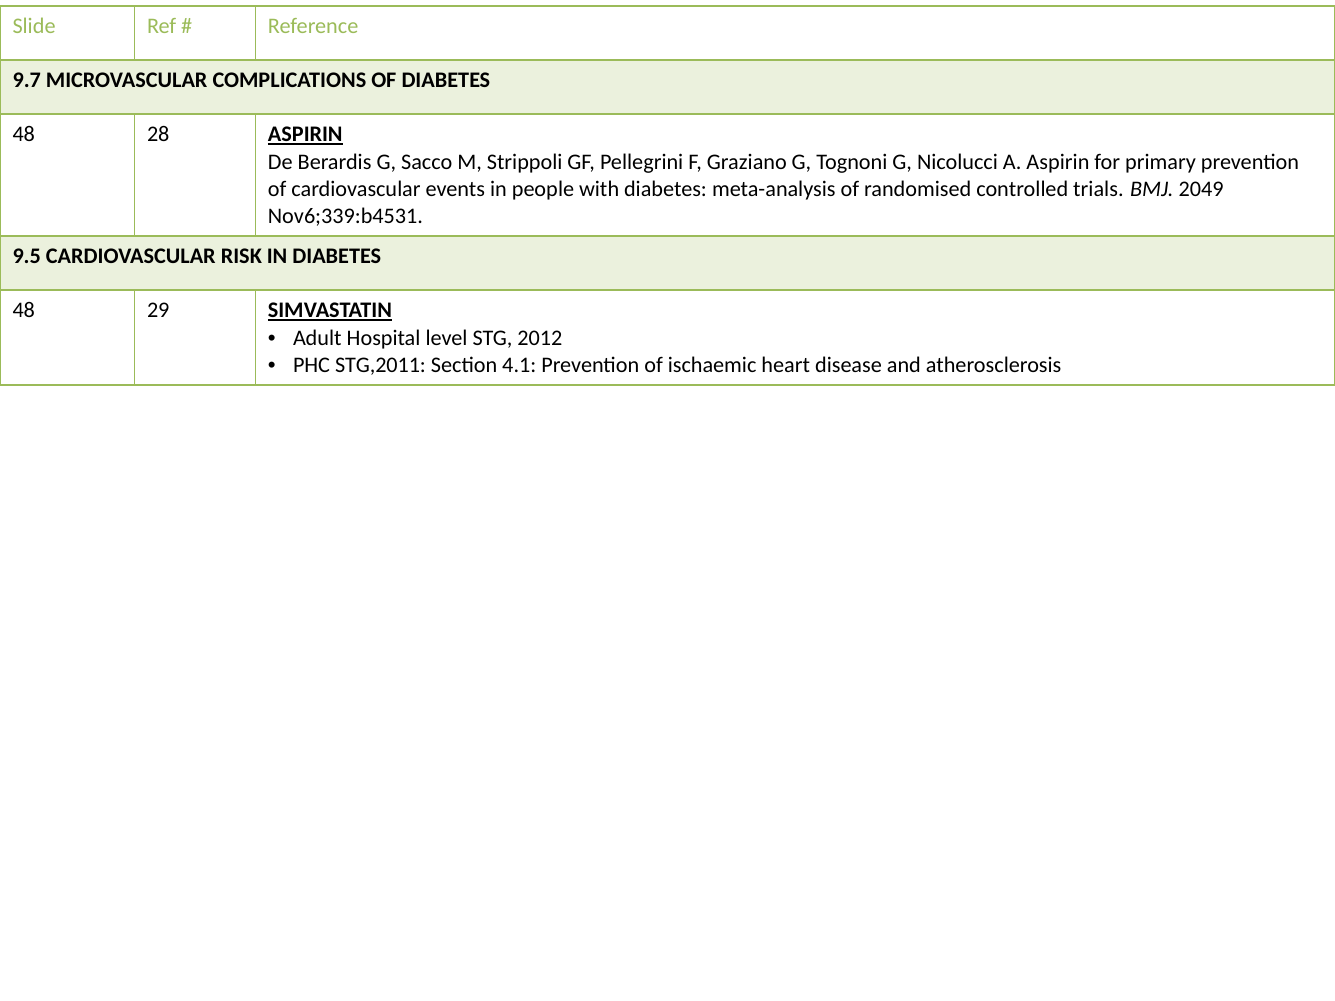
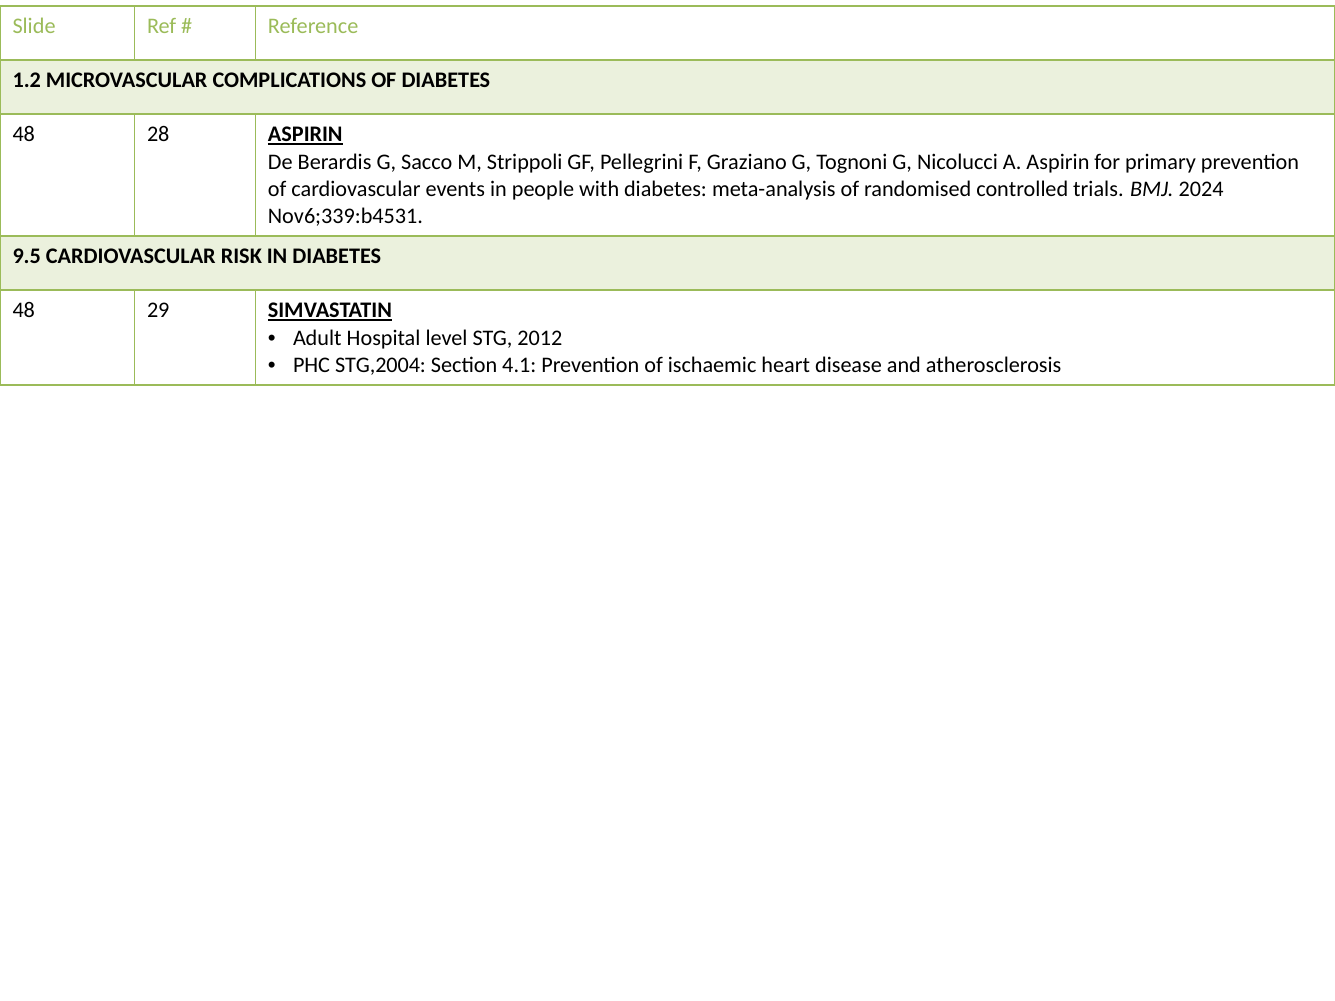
9.7: 9.7 -> 1.2 (27, 80)
2049: 2049 -> 2024 (1201, 189)
STG,2011: STG,2011 -> STG,2004 (380, 365)
